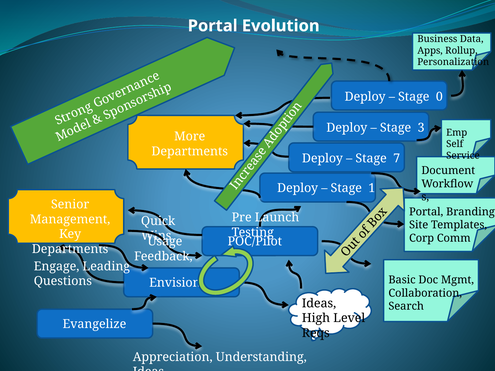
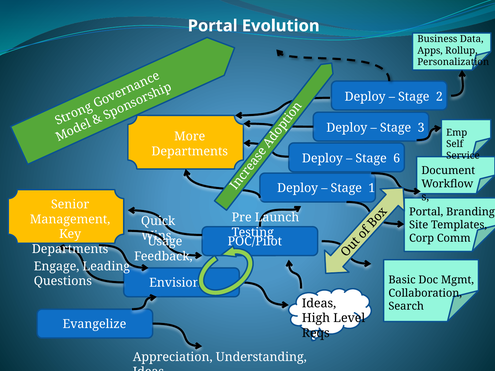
0: 0 -> 2 (439, 97)
7: 7 -> 6 (397, 159)
